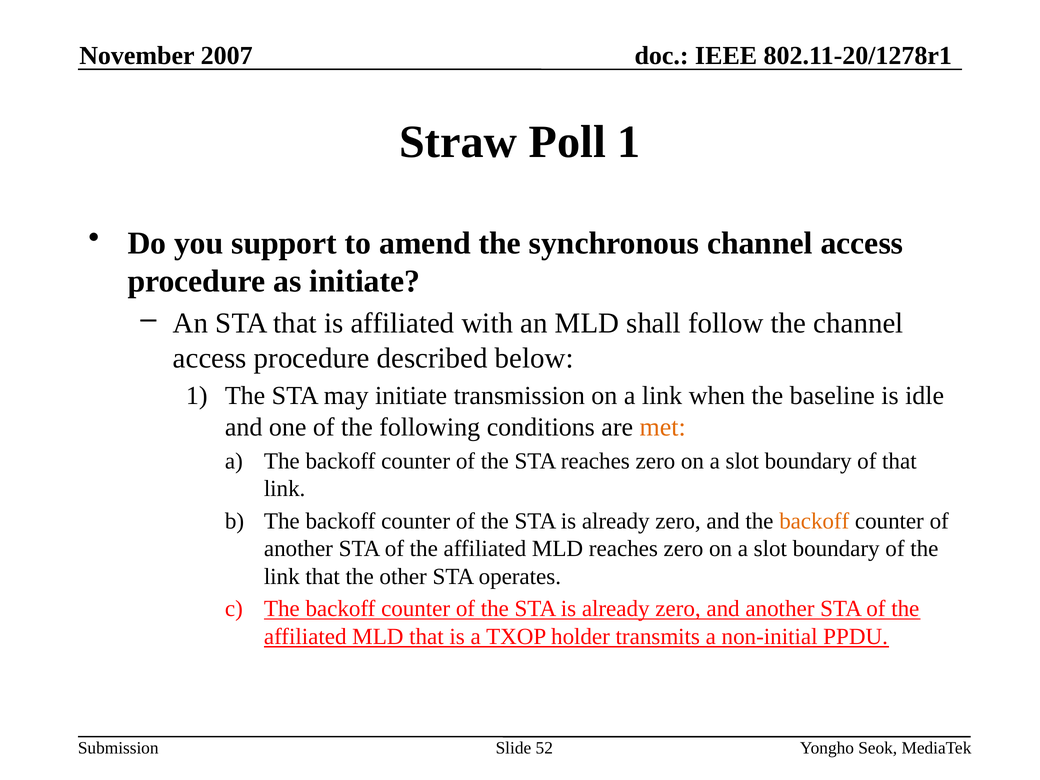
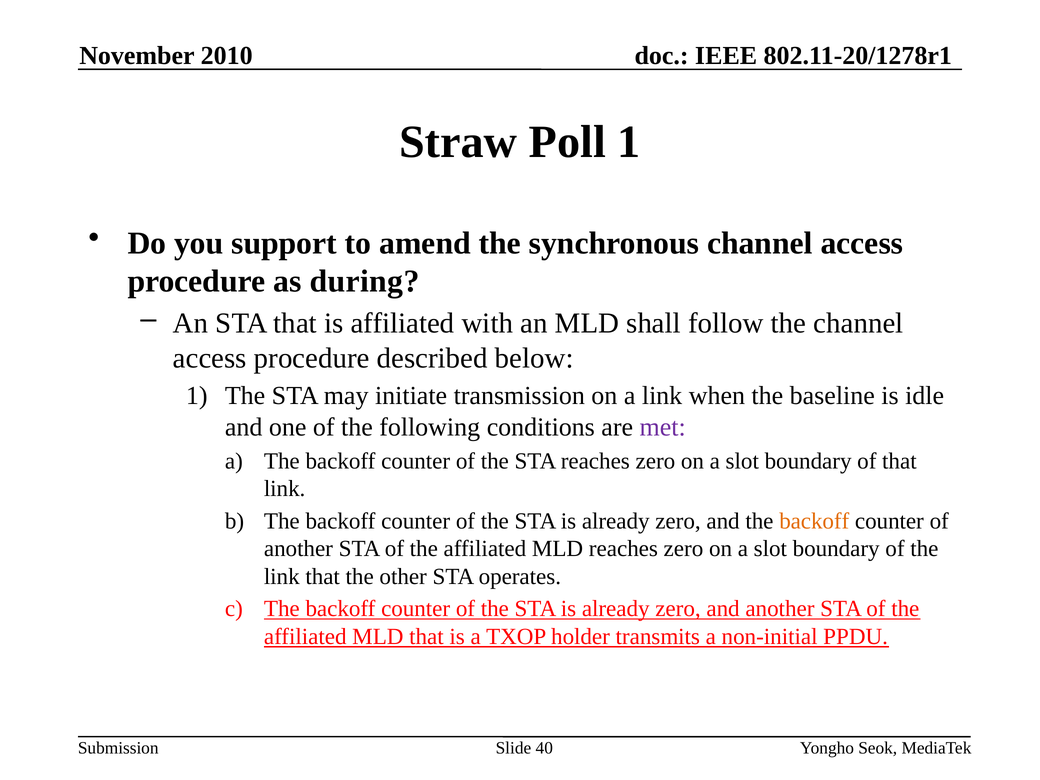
2007: 2007 -> 2010 (227, 55)
as initiate: initiate -> during (365, 281)
met colour: orange -> purple (663, 427)
52: 52 -> 40 (544, 748)
